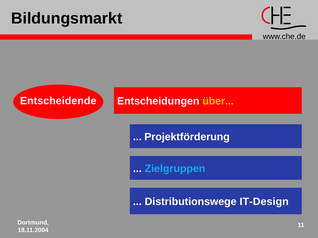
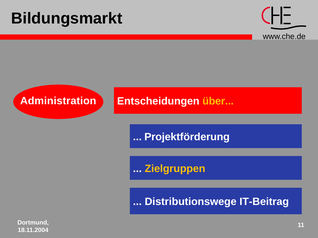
Entscheidende: Entscheidende -> Administration (58, 101)
Zielgruppen colour: light blue -> yellow (175, 169)
IT-Design: IT-Design -> IT-Beitrag (264, 202)
